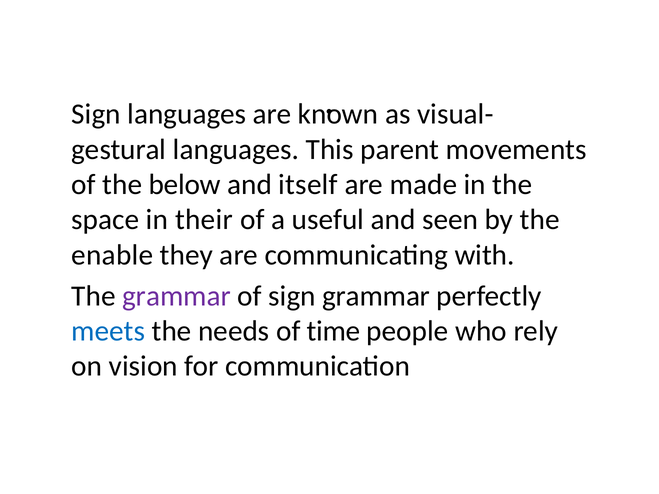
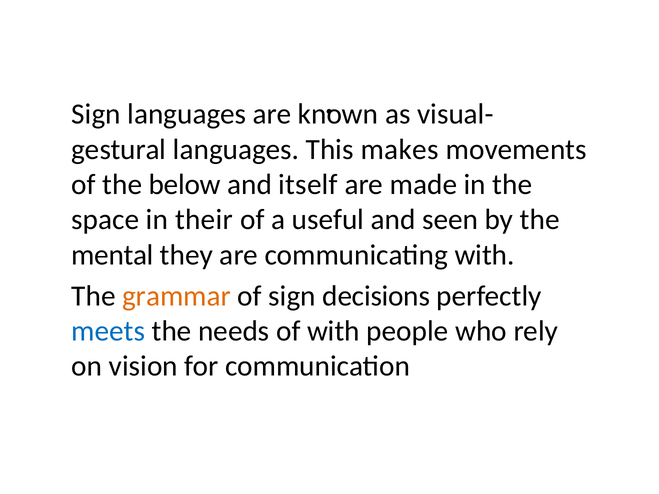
parent: parent -> makes (400, 150)
enable: enable -> mental (113, 255)
grammar colour: purple -> orange (177, 296)
sign grammar: grammar -> decisions (376, 296)
of time: time -> with (333, 331)
